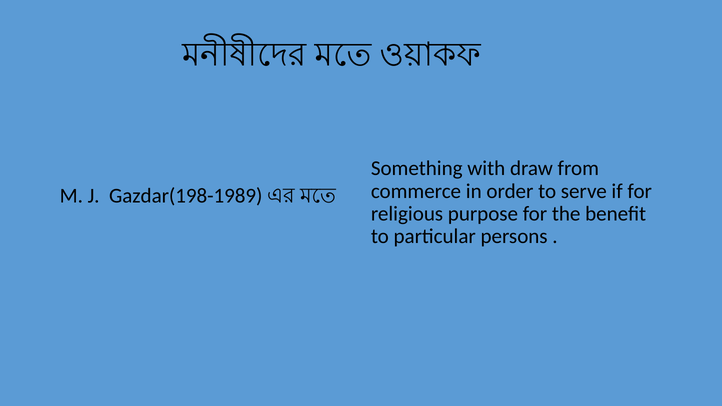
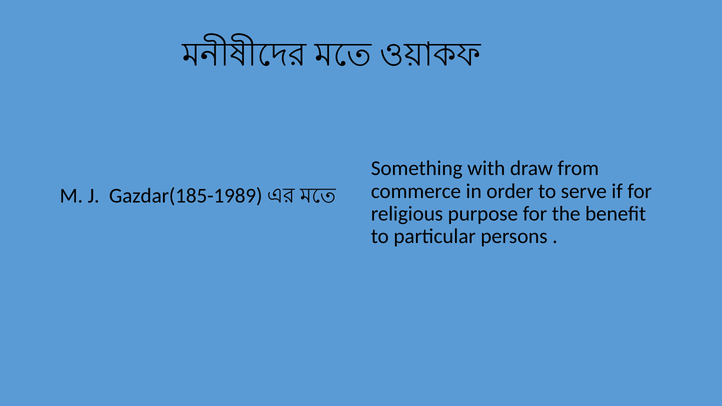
Gazdar(198-1989: Gazdar(198-1989 -> Gazdar(185-1989 (186, 196)
